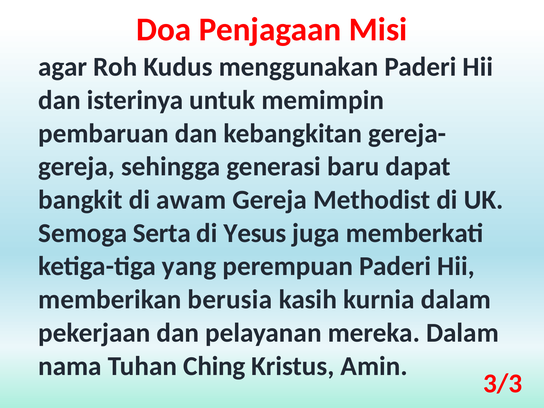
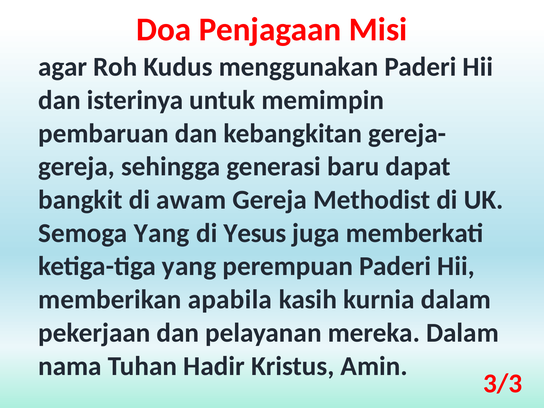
Semoga Serta: Serta -> Yang (162, 233)
berusia: berusia -> apabila (230, 300)
Ching: Ching -> Hadir (214, 366)
